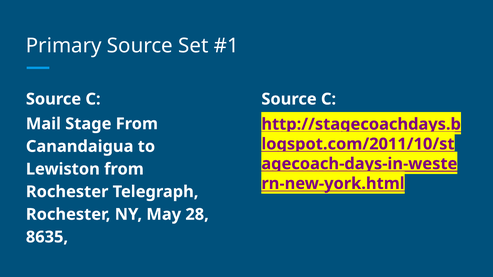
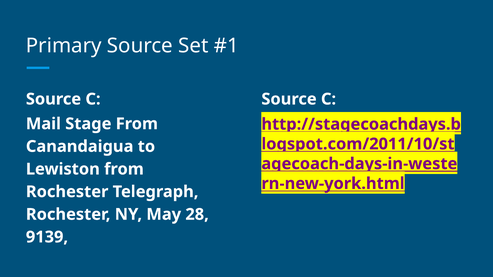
8635: 8635 -> 9139 (47, 237)
